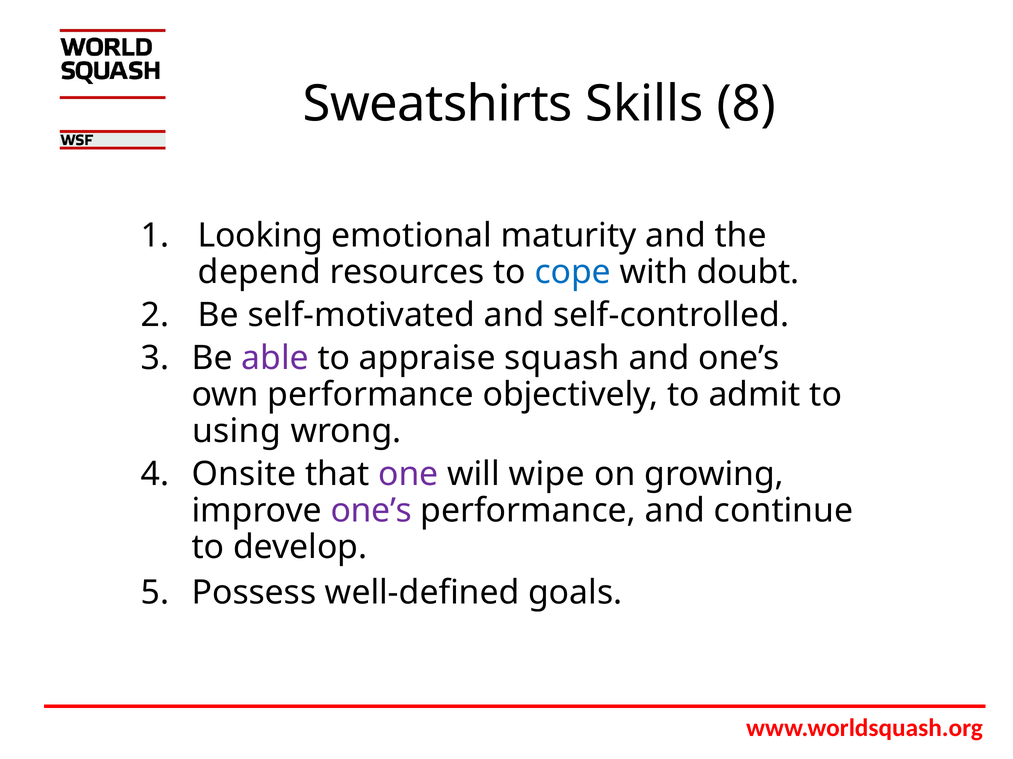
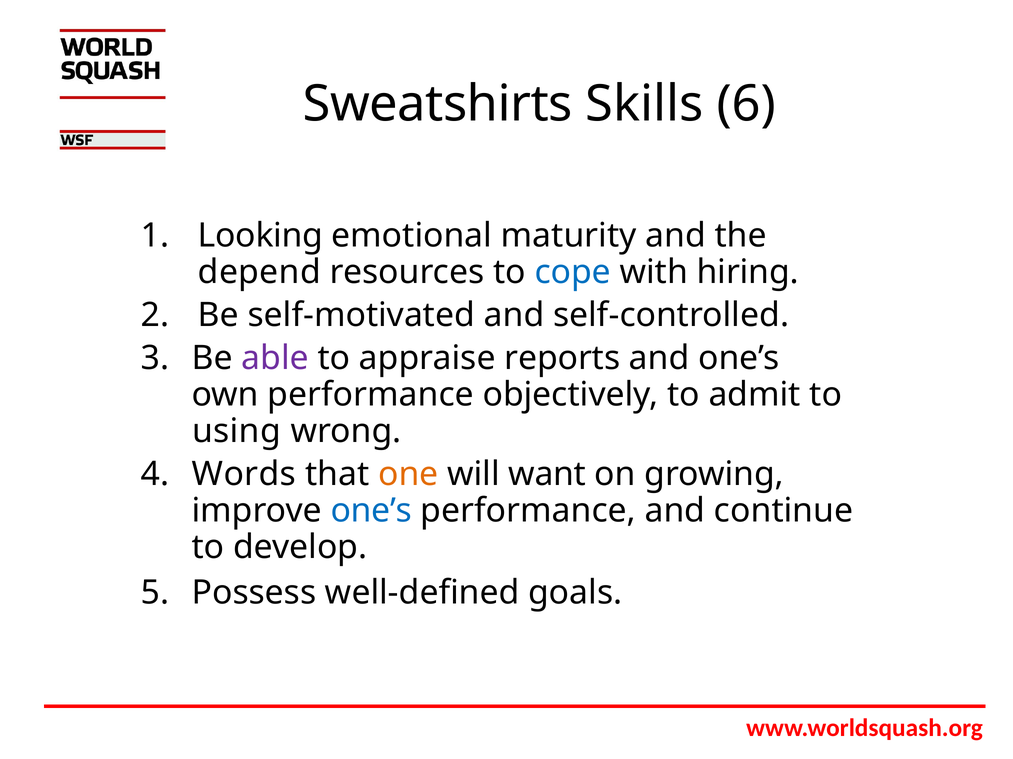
8: 8 -> 6 (746, 104)
doubt: doubt -> hiring (748, 272)
squash: squash -> reports (562, 359)
Onsite: Onsite -> Words (244, 475)
one colour: purple -> orange (408, 475)
wipe: wipe -> want (547, 475)
one’s colour: purple -> blue (371, 511)
